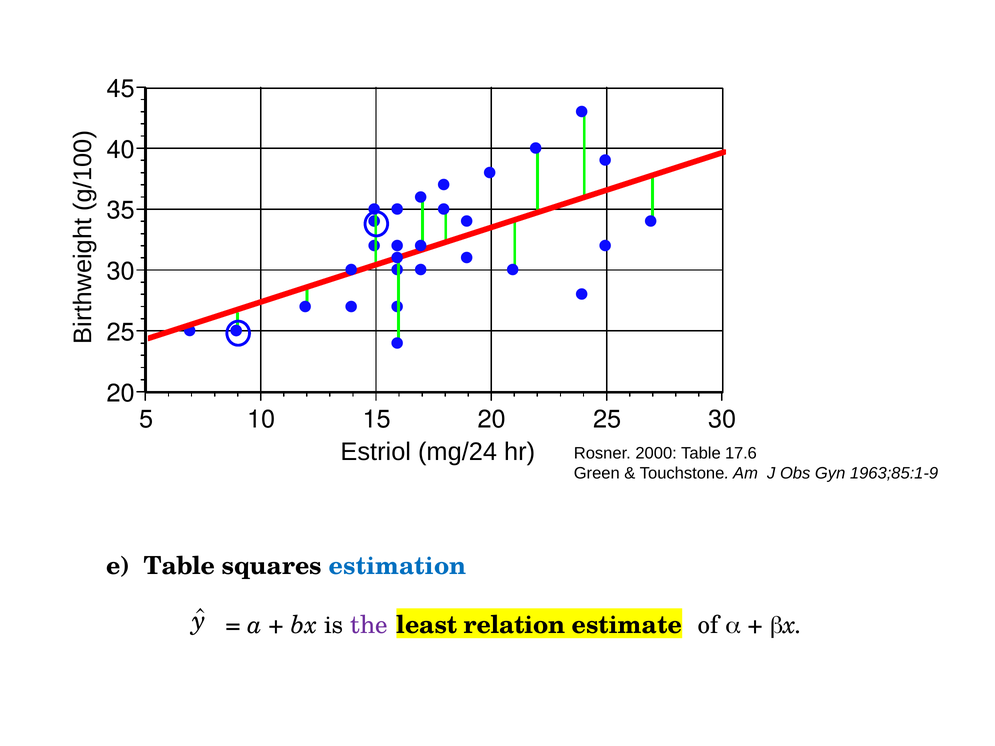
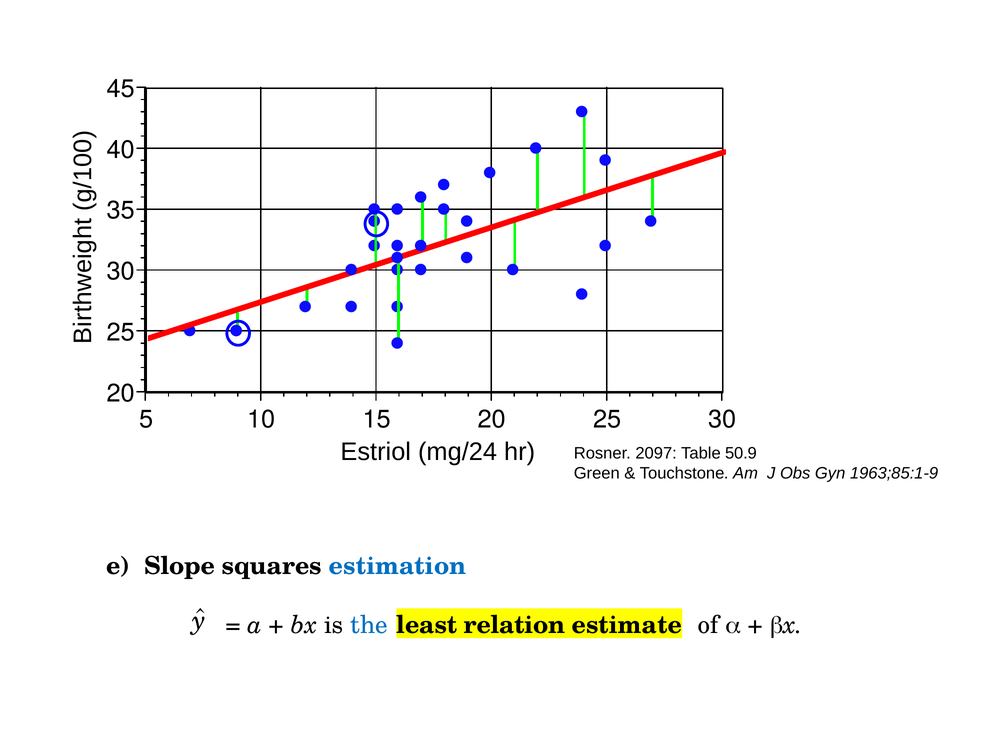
2000: 2000 -> 2097 (656, 454)
17.6: 17.6 -> 50.9 (741, 454)
e Table: Table -> Slope (180, 566)
the colour: purple -> blue (369, 625)
